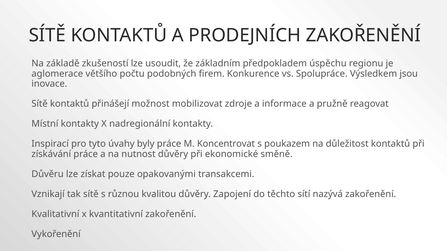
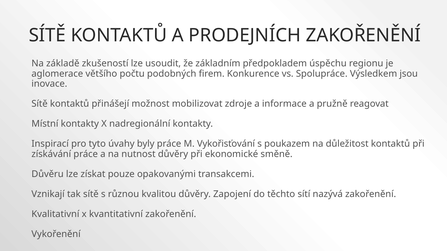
Koncentrovat: Koncentrovat -> Vykořisťování (226, 144)
